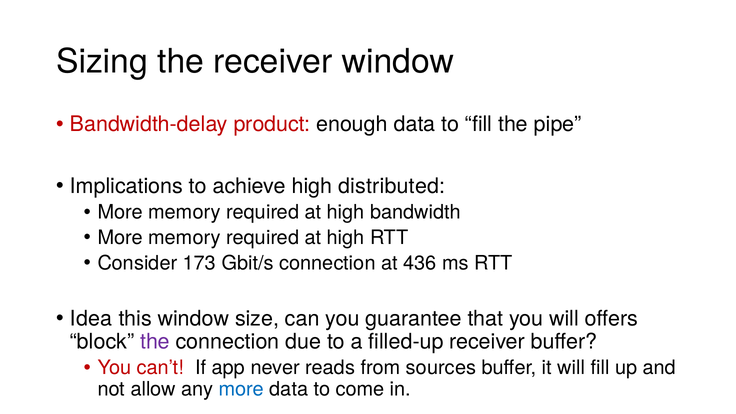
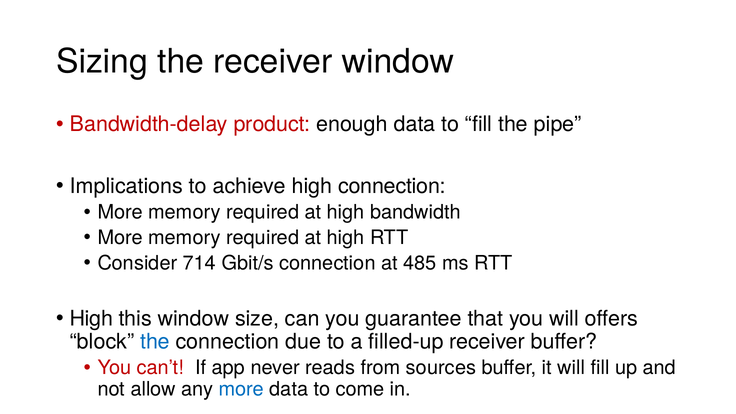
high distributed: distributed -> connection (392, 186)
173: 173 -> 714 (199, 263)
436: 436 -> 485 (420, 263)
Idea: Idea -> High (91, 318)
the colour: purple -> blue (155, 342)
